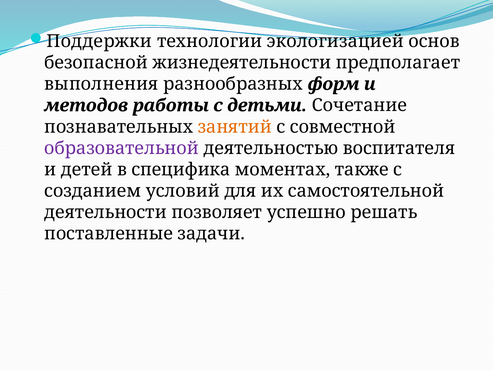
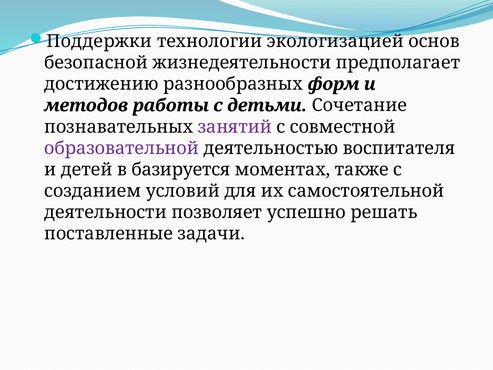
выполнения: выполнения -> достижению (101, 84)
занятий colour: orange -> purple (235, 127)
специфика: специфика -> базируется (181, 169)
